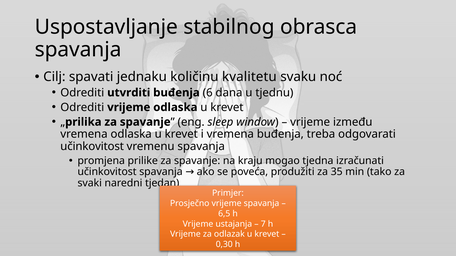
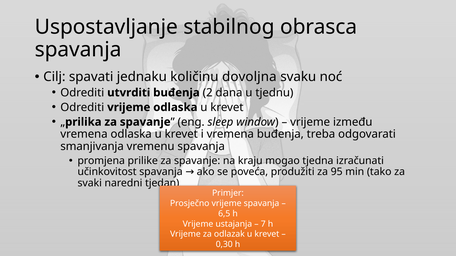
kvalitetu: kvalitetu -> dovoljna (249, 77)
6: 6 -> 2 (208, 93)
učinkovitost: učinkovitost -> smanjivanja (92, 147)
35: 35 -> 95 (337, 172)
